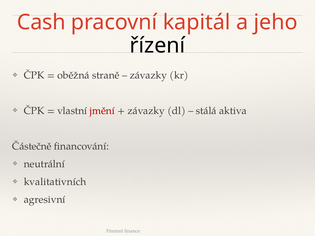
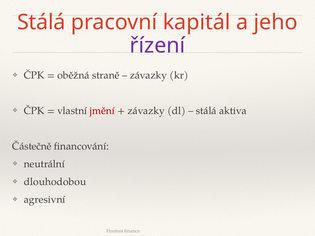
Cash: Cash -> Stálá (41, 22)
řízení colour: black -> purple (157, 46)
kvalitativních: kvalitativních -> dlouhodobou (55, 182)
